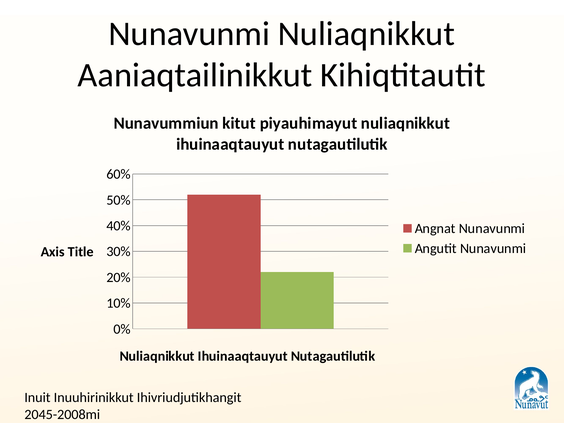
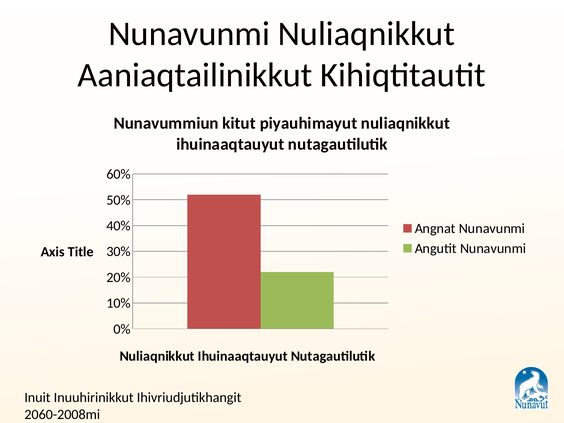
2045-2008mi: 2045-2008mi -> 2060-2008mi (62, 415)
